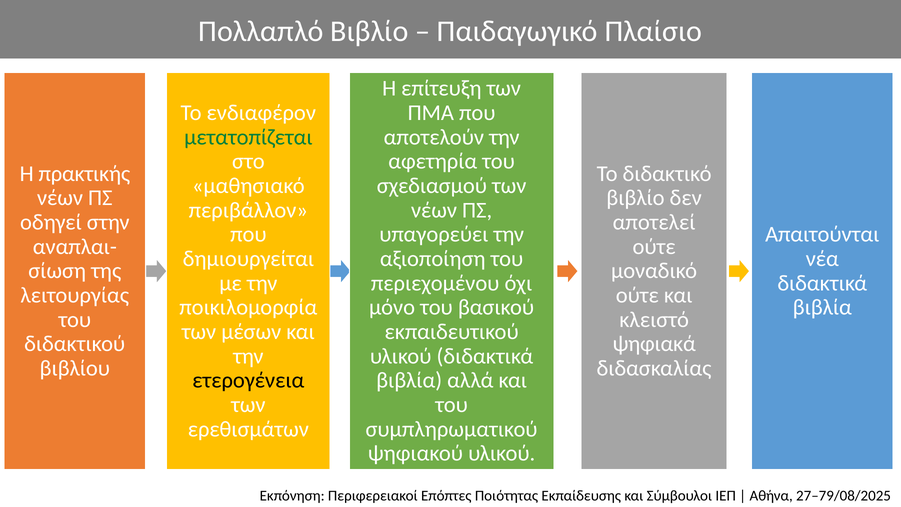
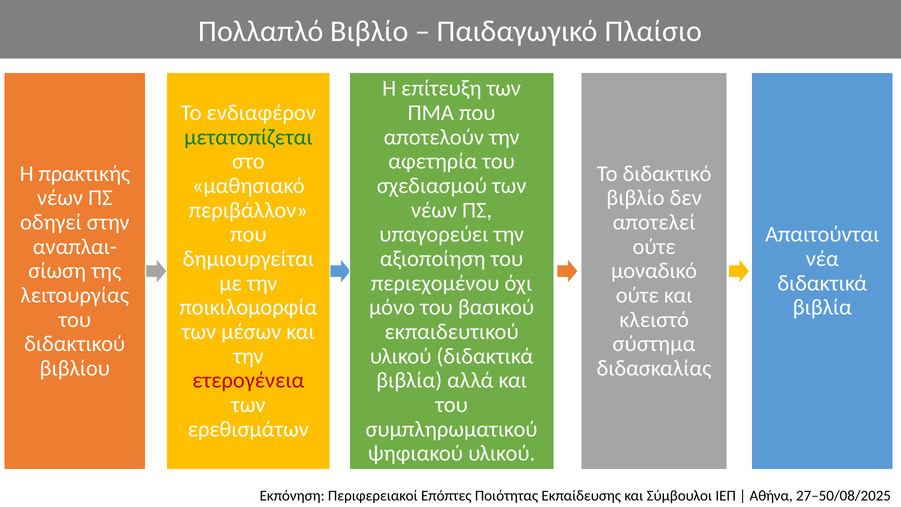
ψηφιακά: ψηφιακά -> σύστημα (654, 344)
ετερογένεια colour: black -> red (248, 380)
27–79/08/2025: 27–79/08/2025 -> 27–50/08/2025 (844, 495)
